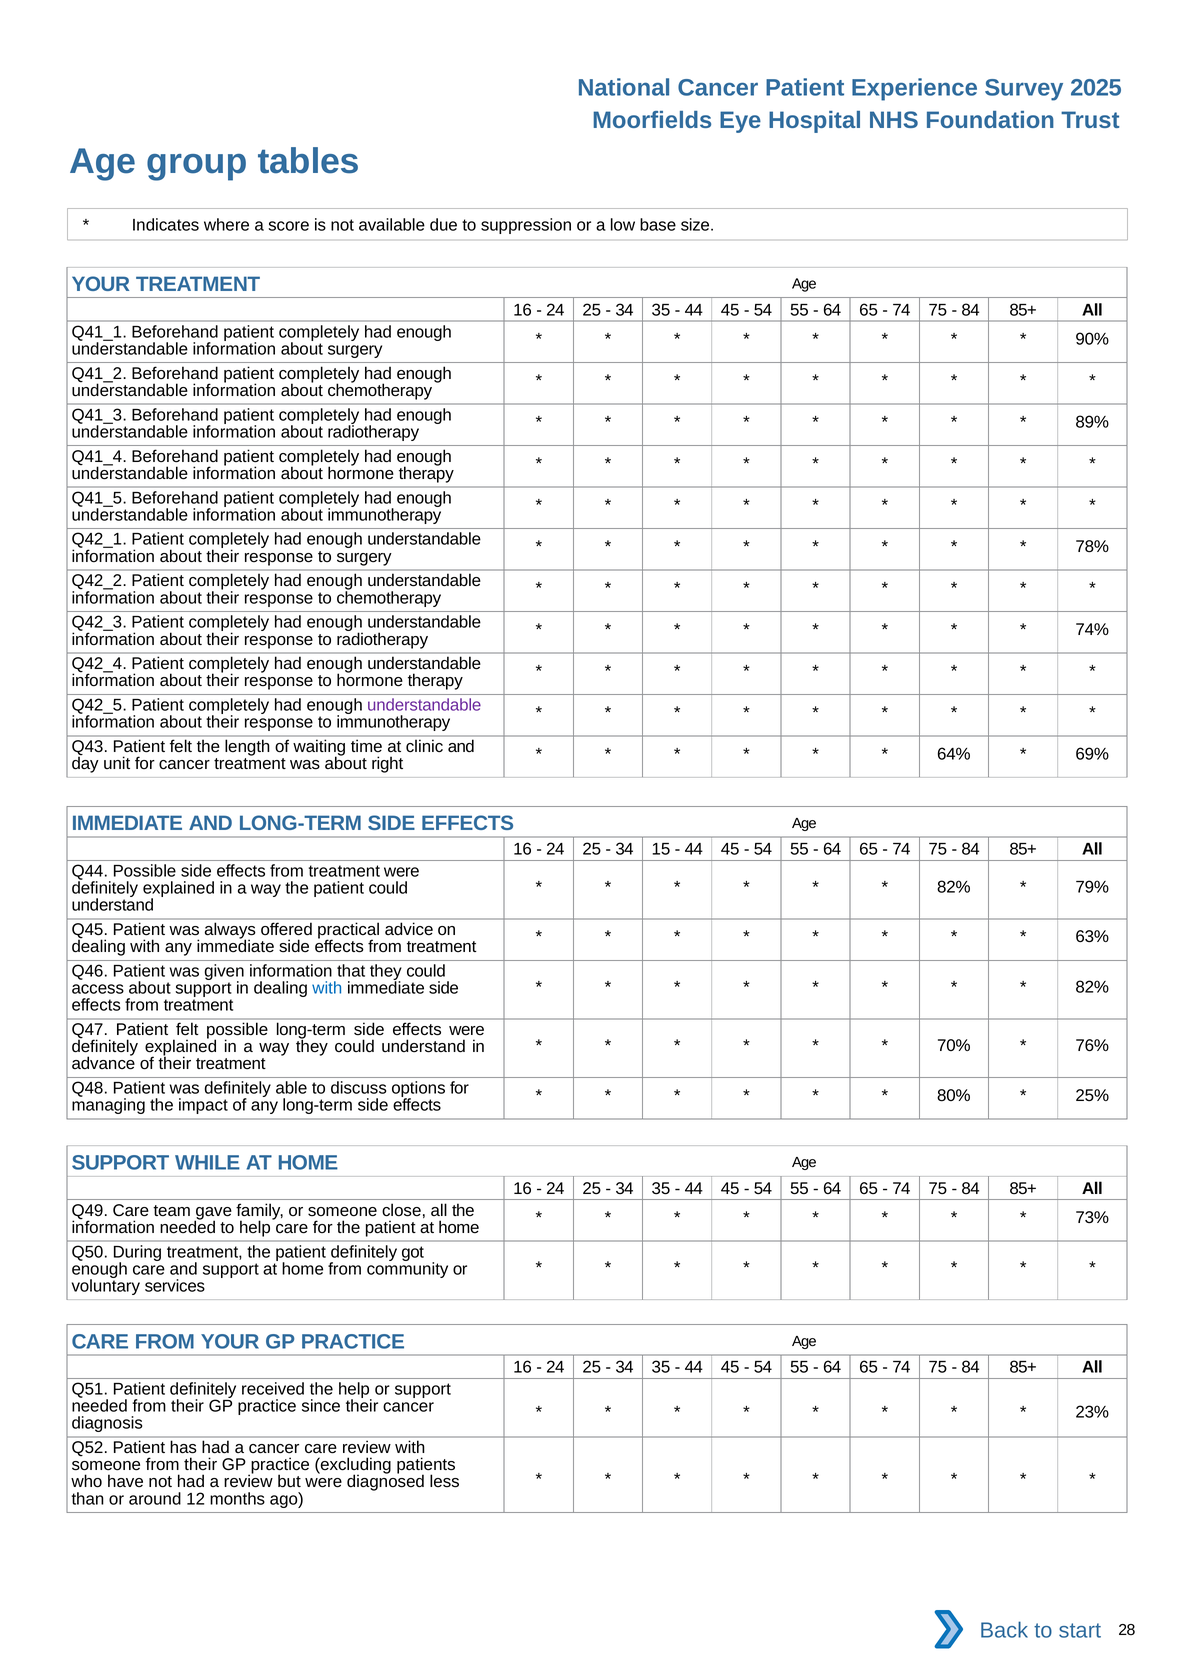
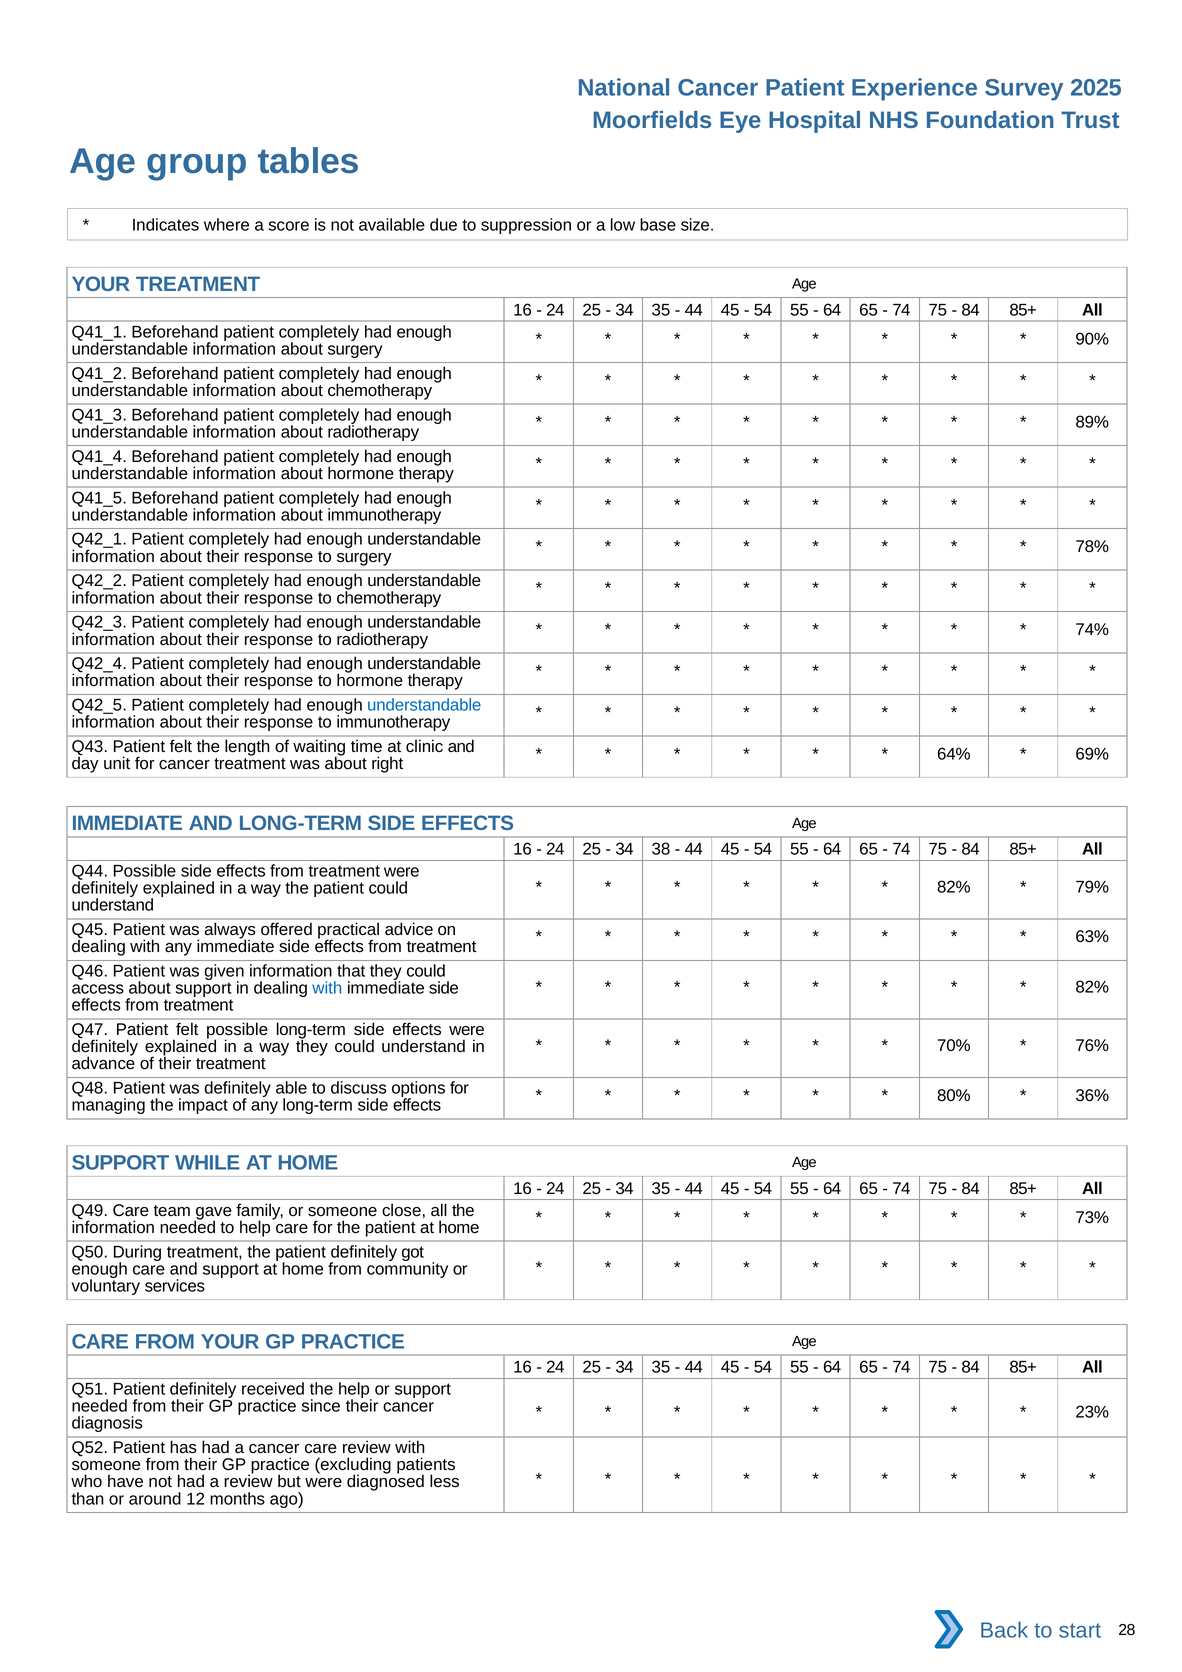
understandable colour: purple -> blue (424, 706)
15: 15 -> 38 (661, 850)
25%: 25% -> 36% (1092, 1096)
